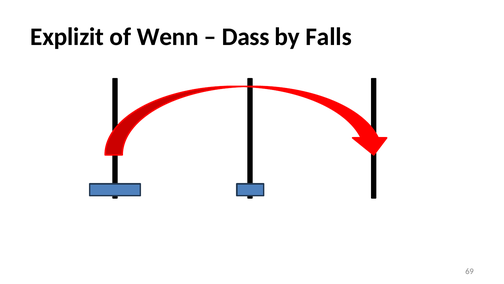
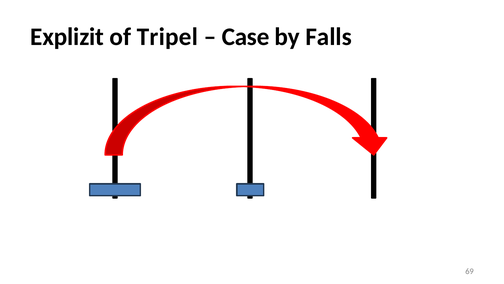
Wenn: Wenn -> Tripel (167, 37)
Dass: Dass -> Case (246, 37)
